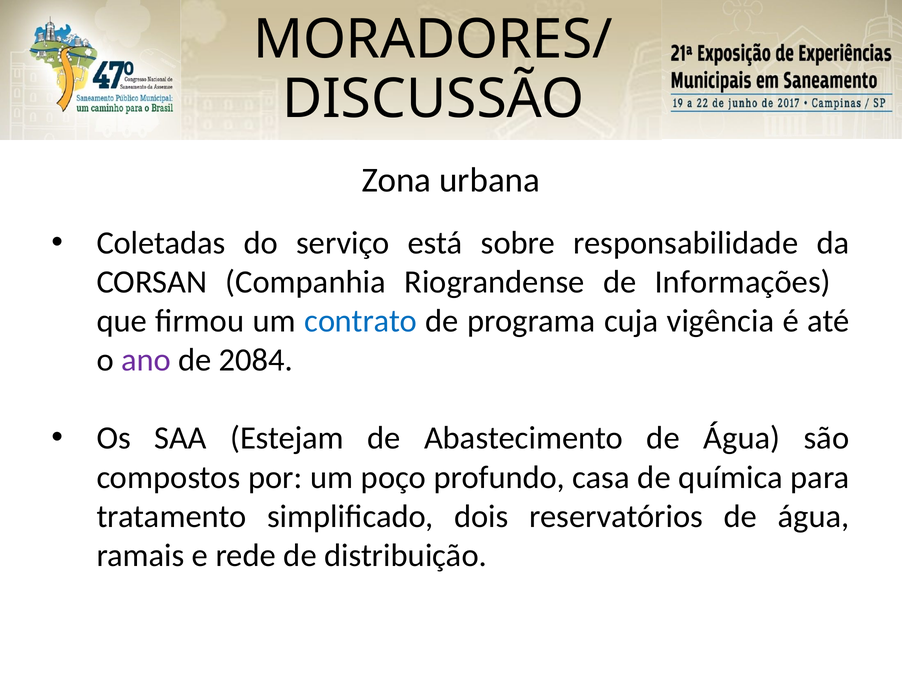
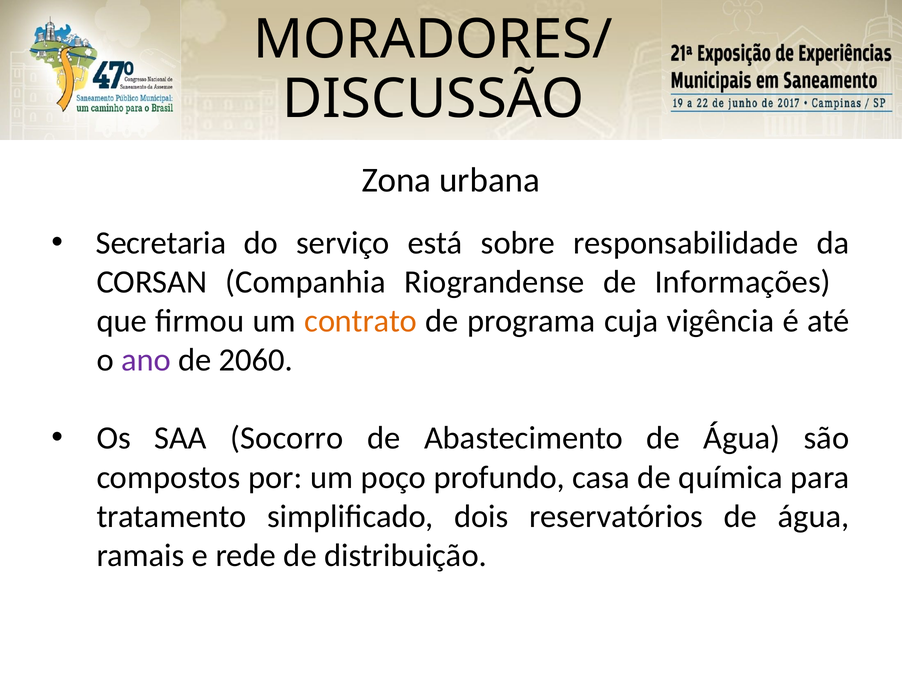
Coletadas: Coletadas -> Secretaria (161, 243)
contrato colour: blue -> orange (361, 321)
2084: 2084 -> 2060 (256, 360)
Estejam: Estejam -> Socorro (287, 439)
